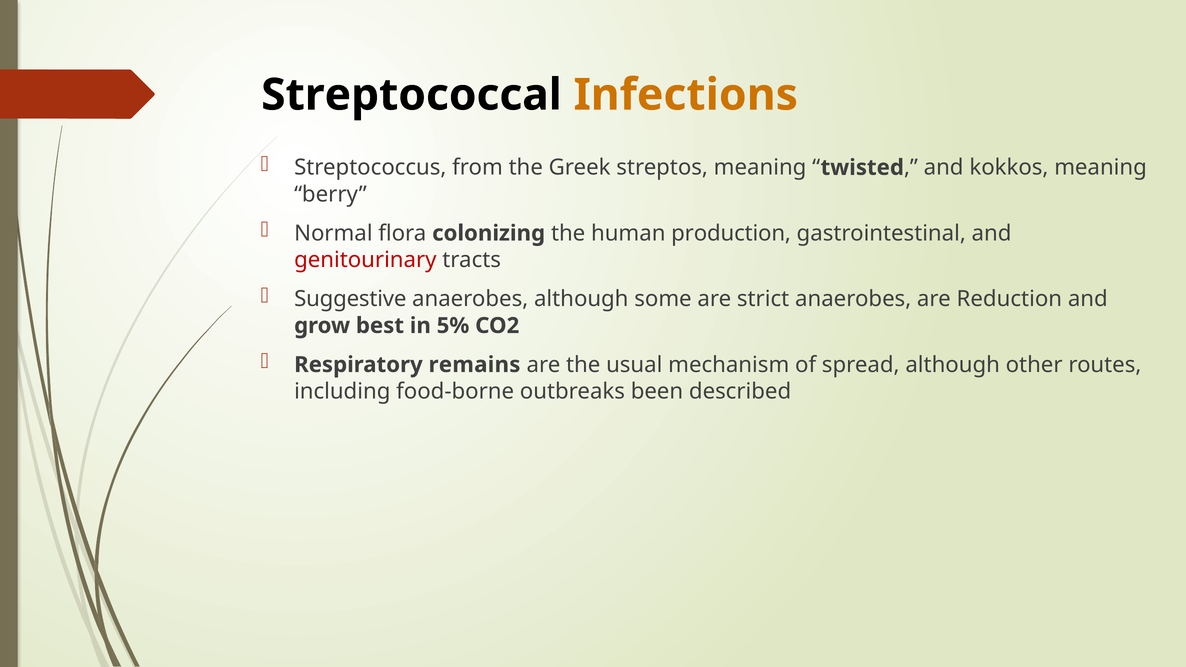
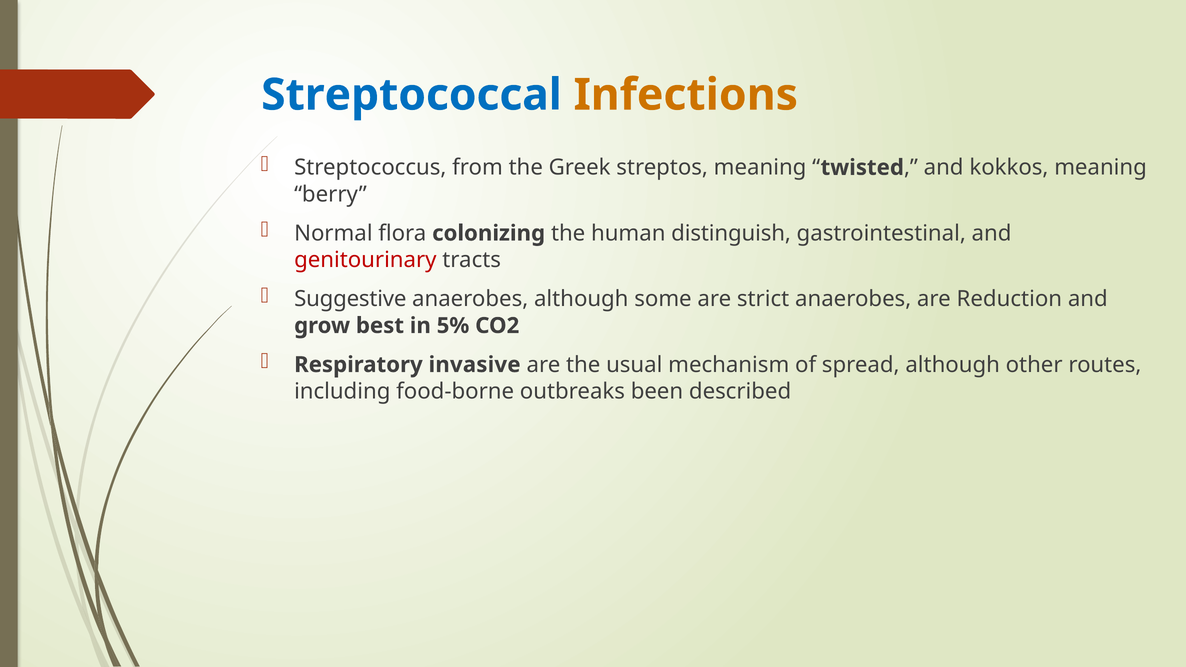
Streptococcal colour: black -> blue (412, 95)
production: production -> distinguish (731, 233)
remains: remains -> invasive (475, 365)
